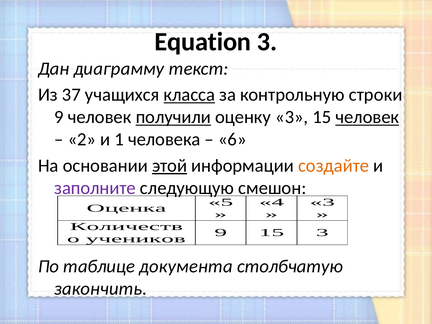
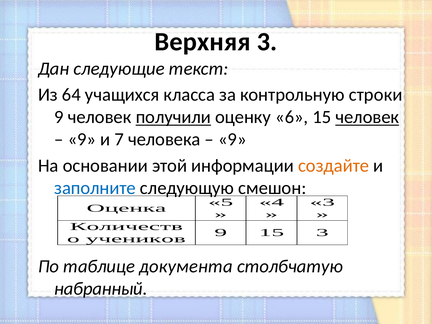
Equation: Equation -> Верхняя (203, 42)
диаграмму: диаграмму -> следующие (119, 69)
37: 37 -> 64 (71, 95)
класса underline: present -> none (189, 95)
оценку 3: 3 -> 6 (292, 117)
2: 2 -> 9 (82, 139)
1: 1 -> 7 (119, 139)
6: 6 -> 9 (232, 139)
этой underline: present -> none (170, 166)
заполните colour: purple -> blue (95, 188)
закончить: закончить -> набранный (101, 289)
